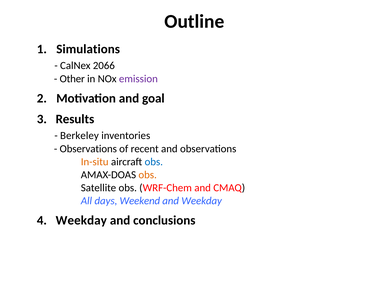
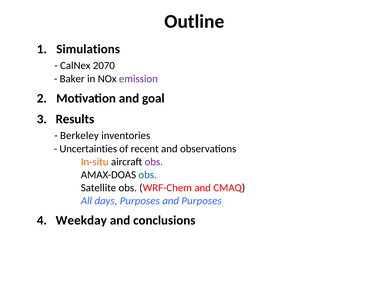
2066: 2066 -> 2070 (104, 65)
Other: Other -> Baker (72, 79)
Observations: Observations -> Uncertainties (88, 149)
obs colour: blue -> purple (154, 162)
obs colour: orange -> blue (148, 175)
days Weekend: Weekend -> Purposes (140, 201)
and Weekday: Weekday -> Purposes (202, 201)
